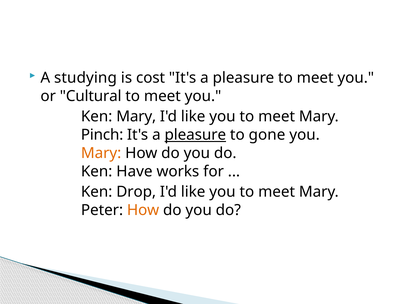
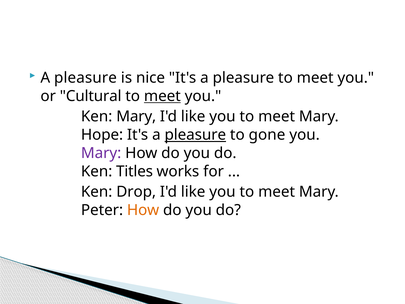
studying: studying -> pleasure (85, 78)
cost: cost -> nice (151, 78)
meet underline: none -> present (162, 96)
Pinch: Pinch -> Hope (102, 135)
Mary colour: orange -> purple (101, 153)
Have: Have -> Titles (135, 171)
